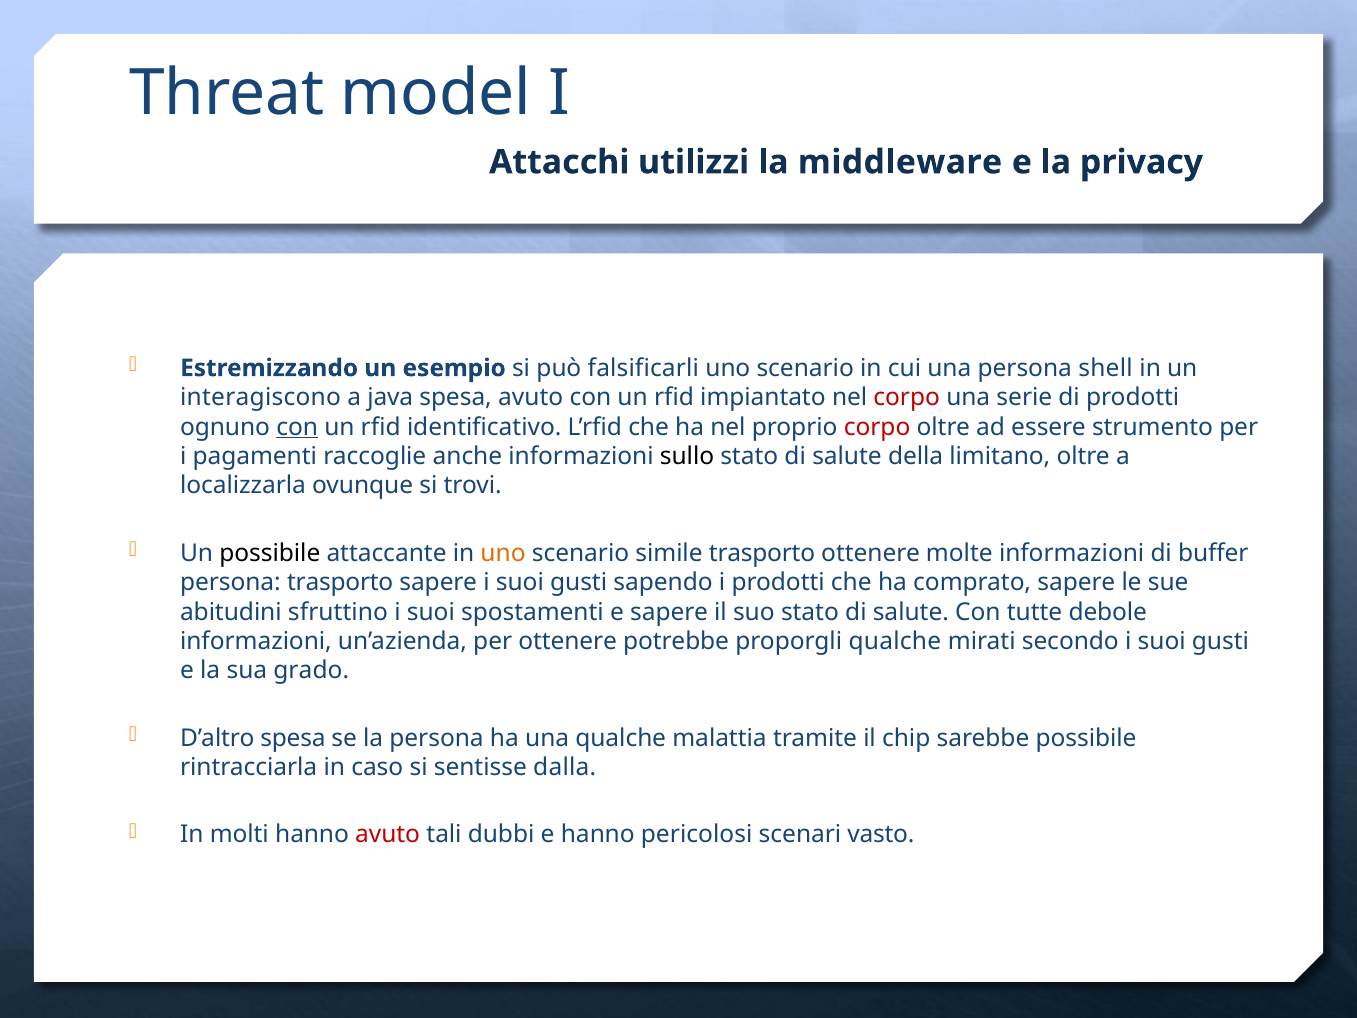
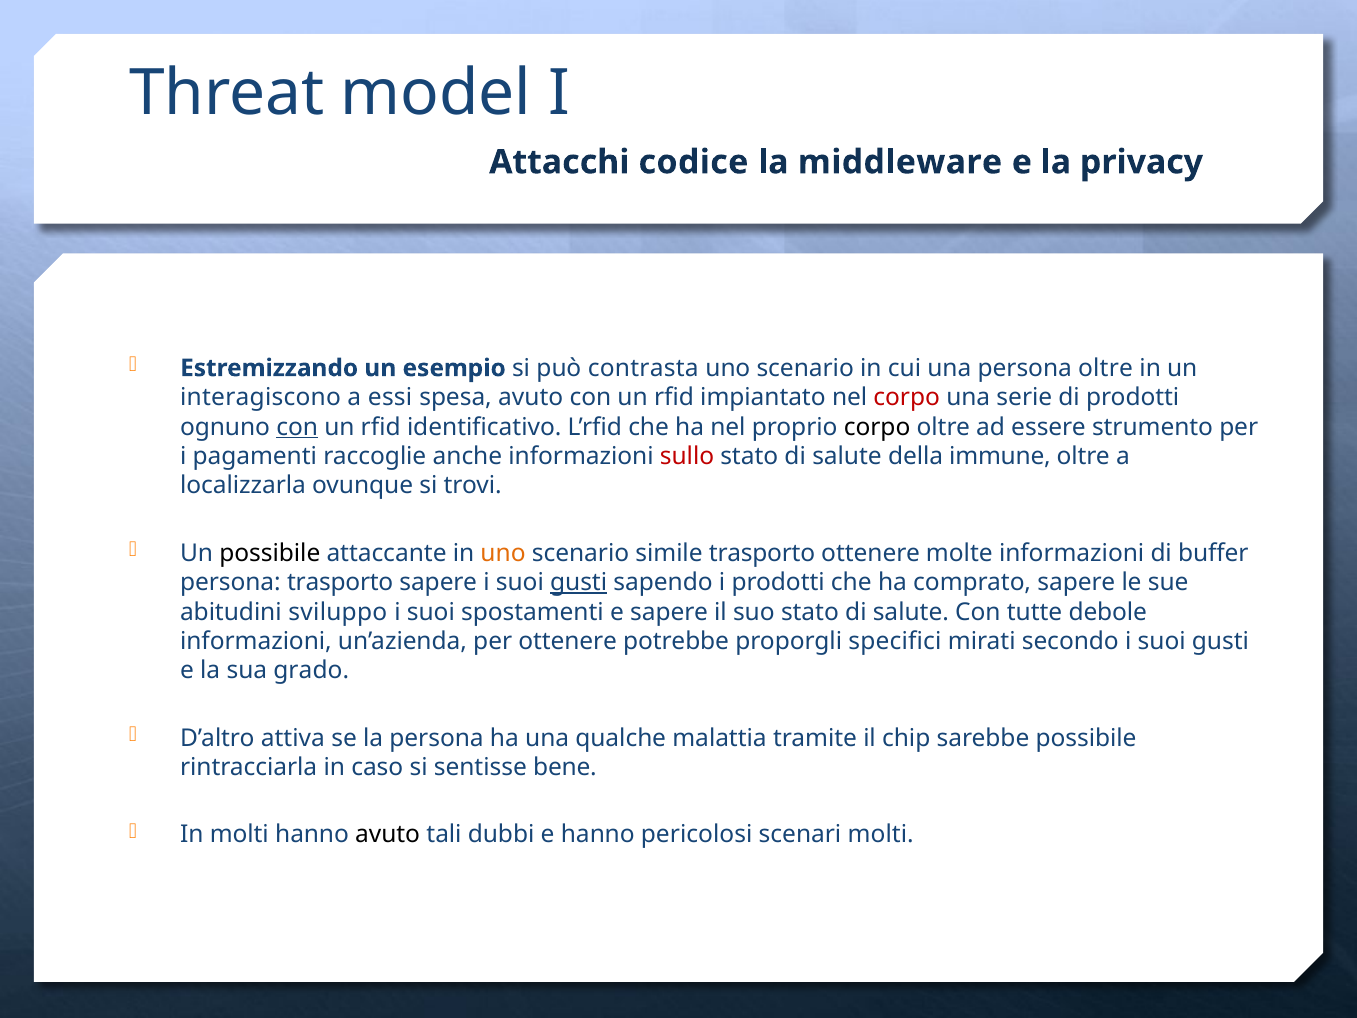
utilizzi: utilizzi -> codice (693, 162)
falsificarli: falsificarli -> contrasta (643, 368)
persona shell: shell -> oltre (1106, 368)
java: java -> essi (390, 397)
corpo colour: red -> black (877, 427)
sullo colour: black -> red (687, 456)
limitano: limitano -> immune (1000, 456)
gusti underline: none -> present (579, 582)
sfruttino: sfruttino -> sviluppo (338, 612)
proporgli qualche: qualche -> specifici (895, 641)
D’altro spesa: spesa -> attiva (293, 738)
dalla: dalla -> bene (565, 767)
avuto colour: red -> black (388, 834)
scenari vasto: vasto -> molti (881, 834)
